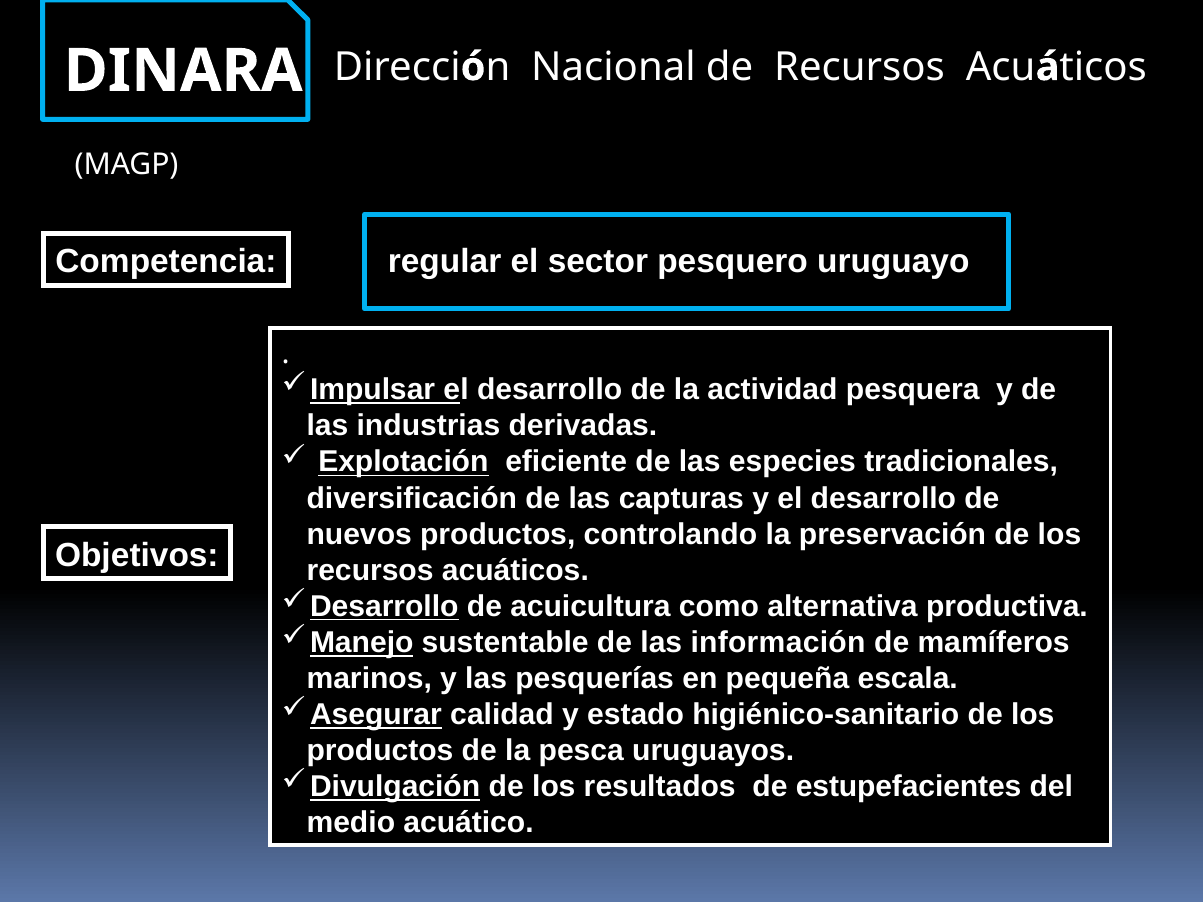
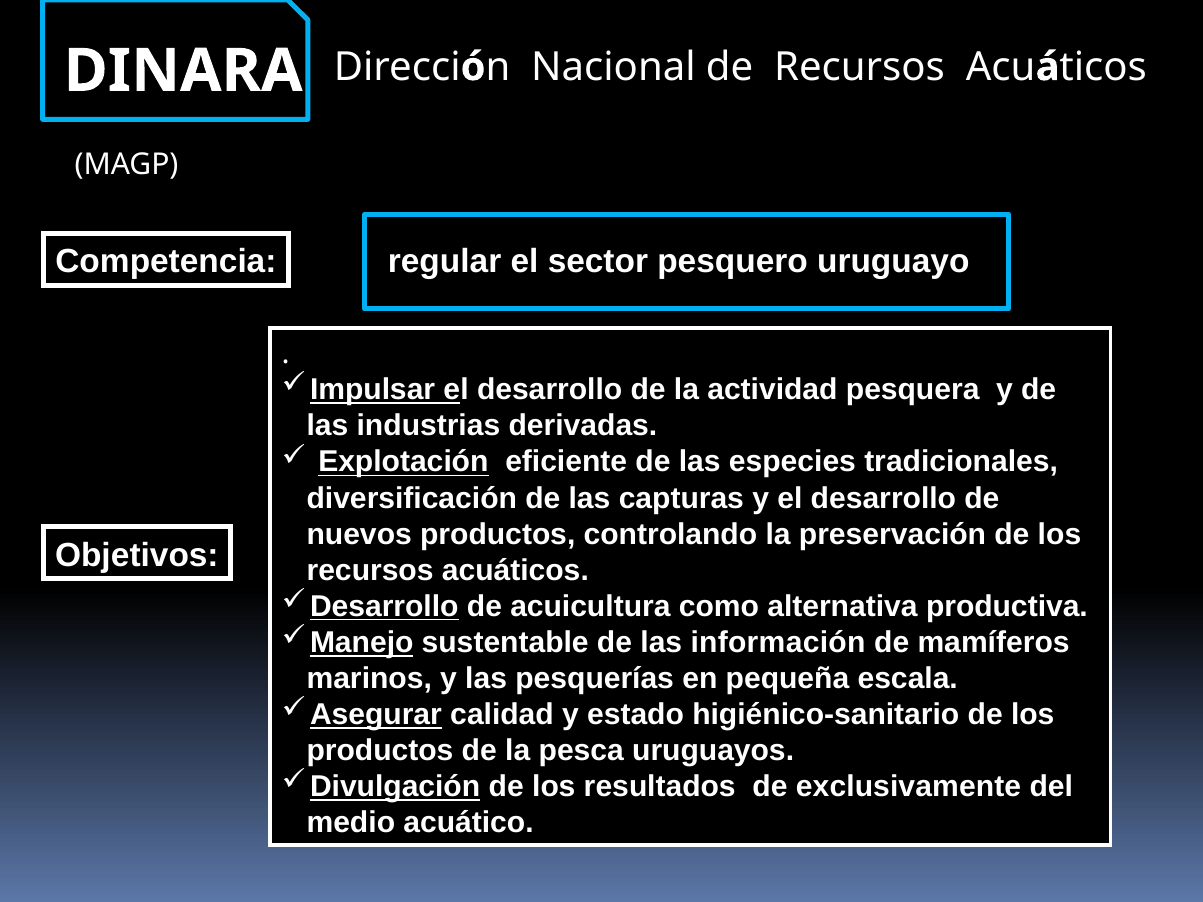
estupefacientes: estupefacientes -> exclusivamente (908, 787)
